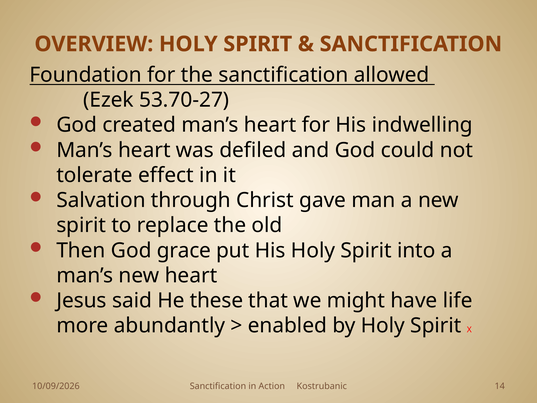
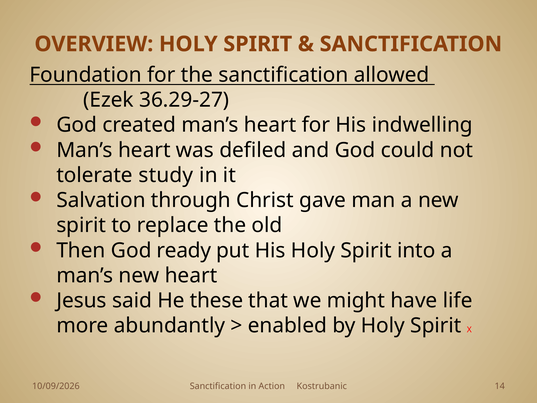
53.70-27: 53.70-27 -> 36.29-27 (184, 100)
effect: effect -> study (166, 175)
grace: grace -> ready (184, 250)
